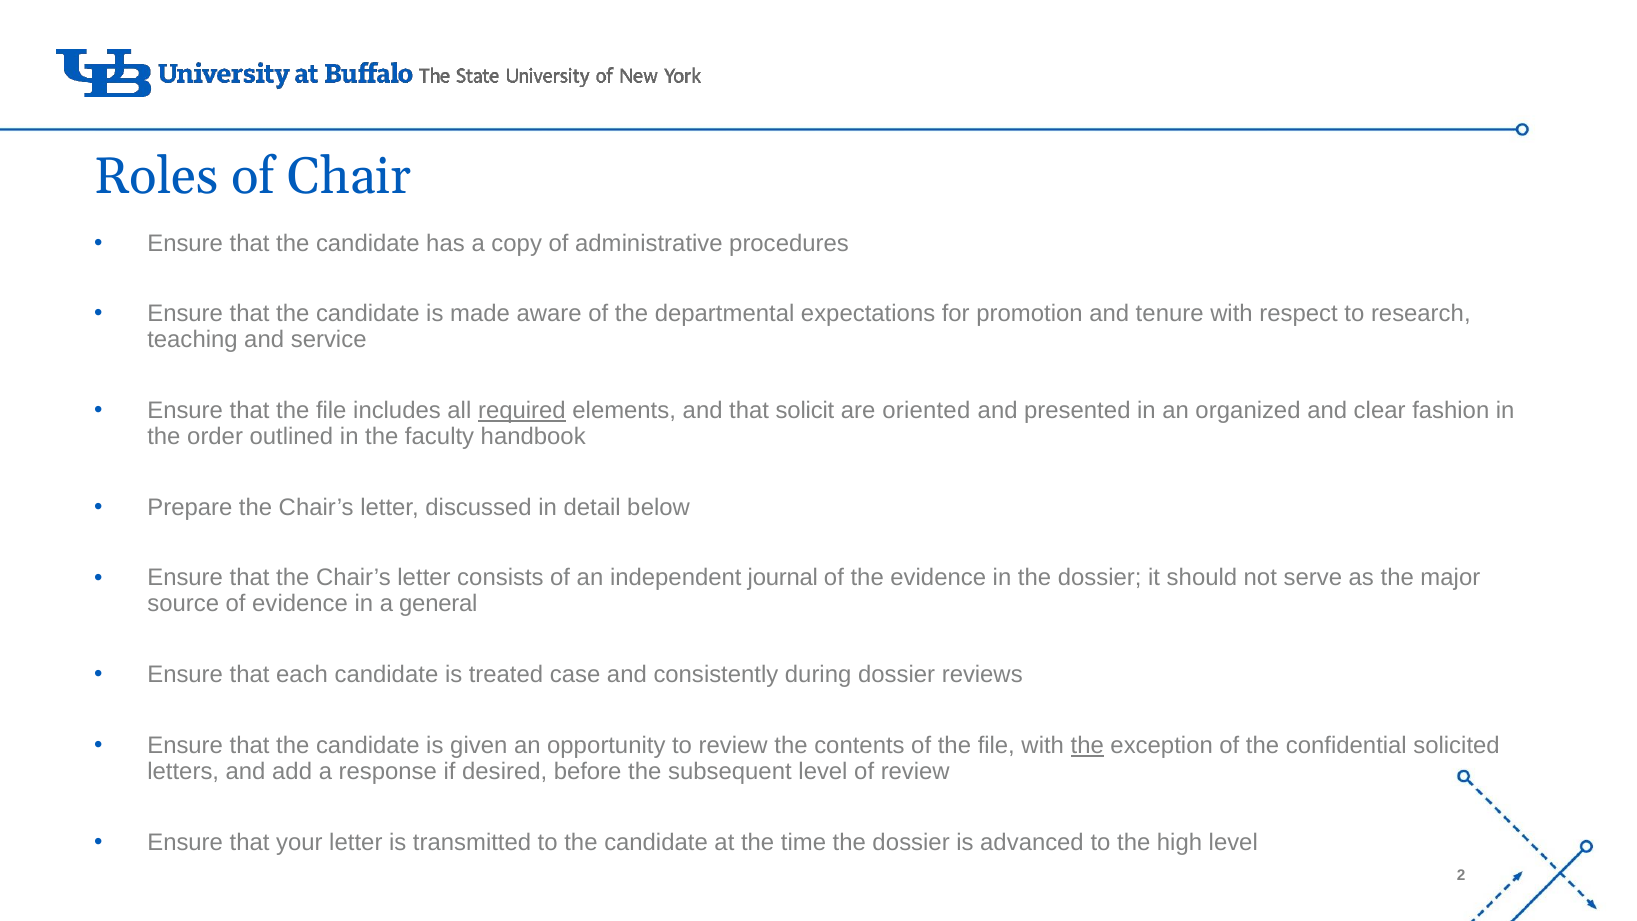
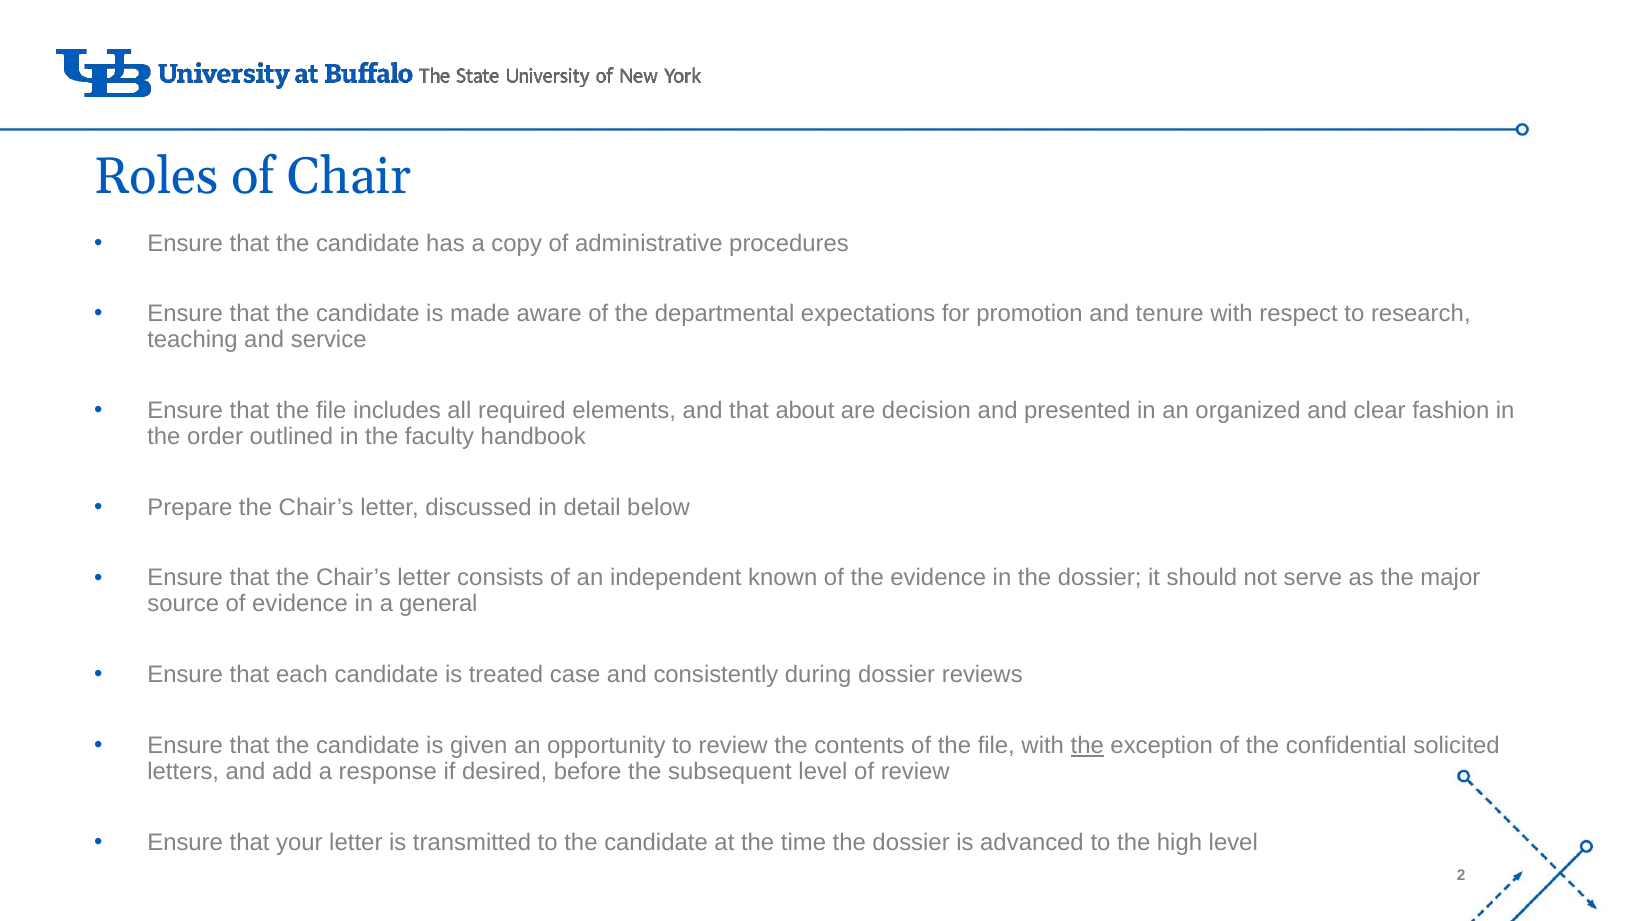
required underline: present -> none (522, 411)
solicit: solicit -> about (805, 411)
oriented: oriented -> decision (926, 411)
journal: journal -> known (783, 578)
